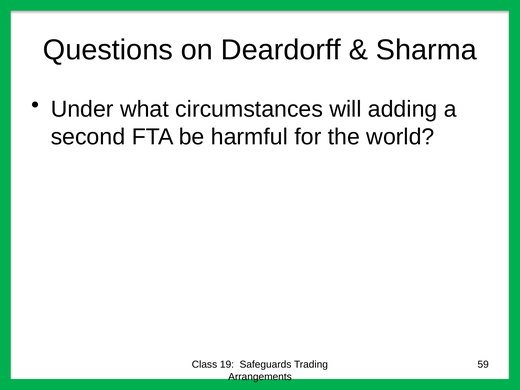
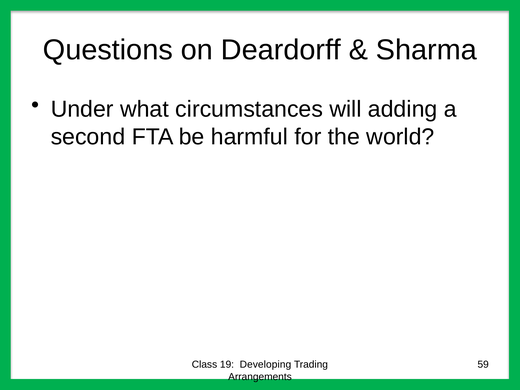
Safeguards: Safeguards -> Developing (265, 365)
